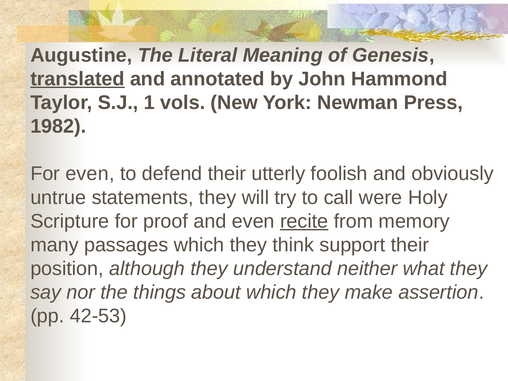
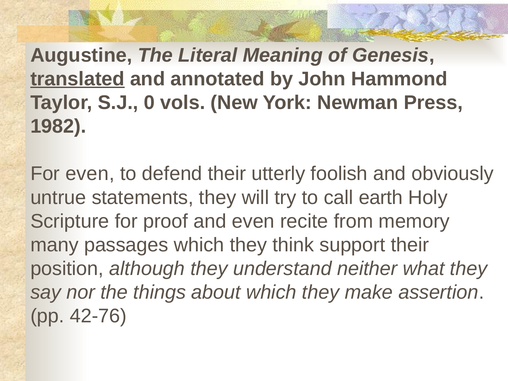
1: 1 -> 0 (149, 103)
were: were -> earth (381, 197)
recite underline: present -> none (304, 221)
42-53: 42-53 -> 42-76 (98, 316)
